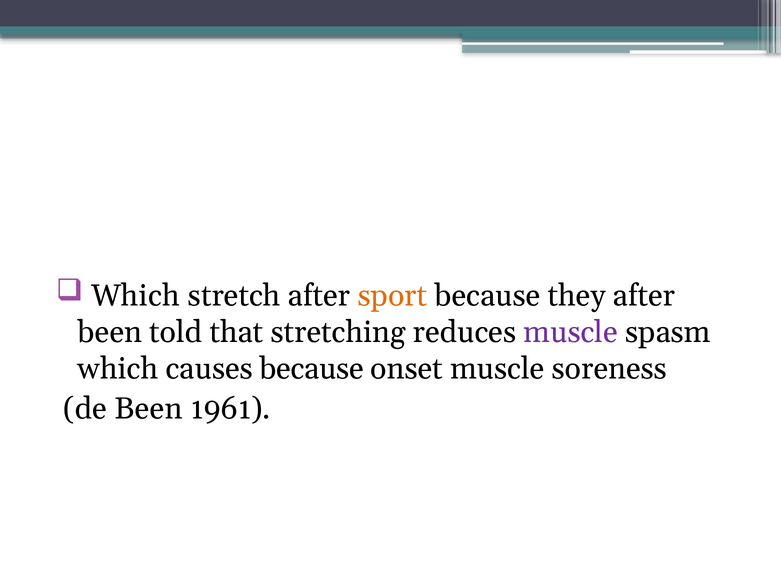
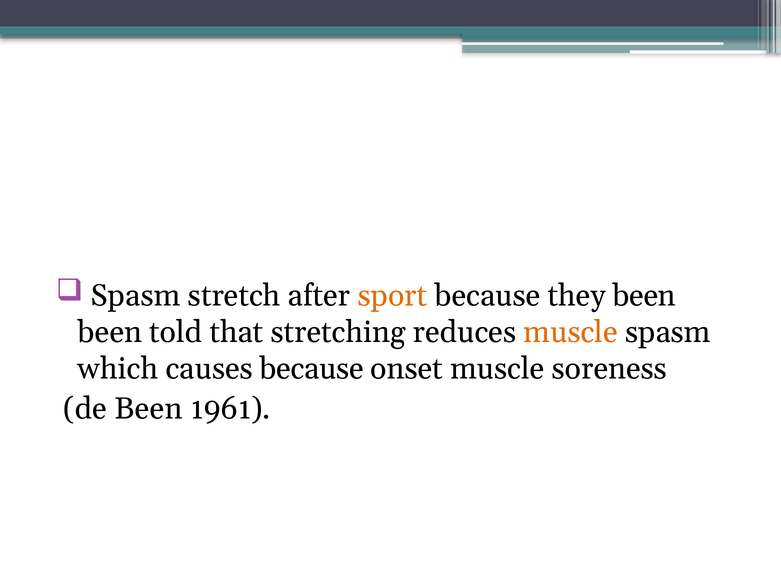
Which: Which -> Spasm (136, 296)
they after: after -> been (644, 296)
muscle colour: purple -> orange (571, 332)
